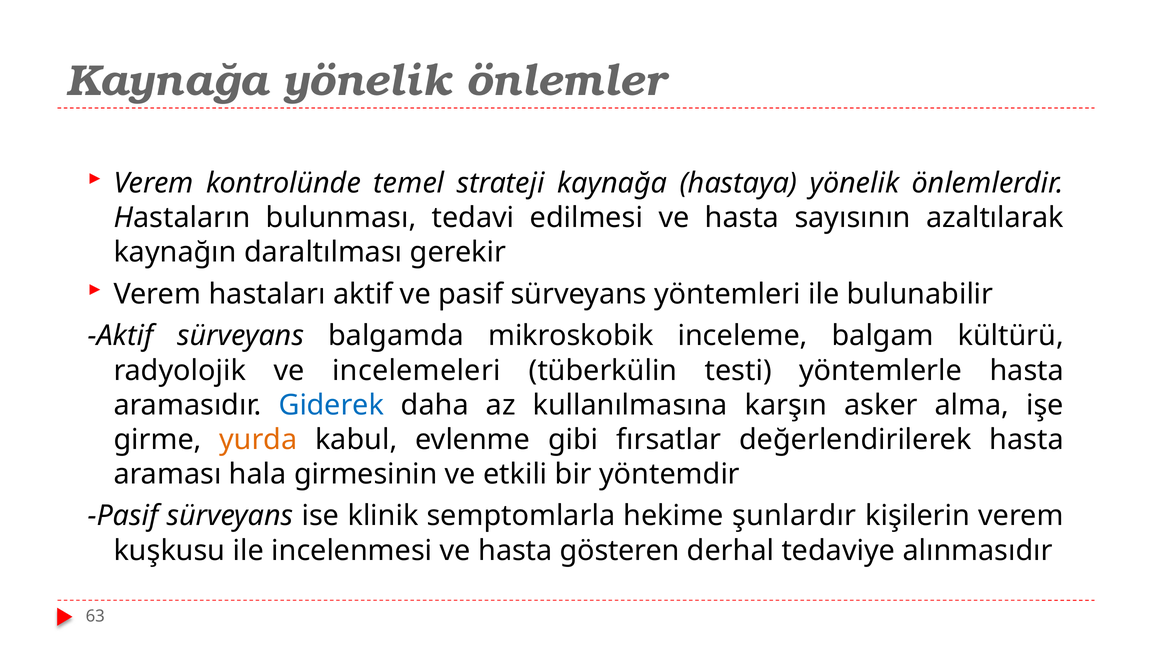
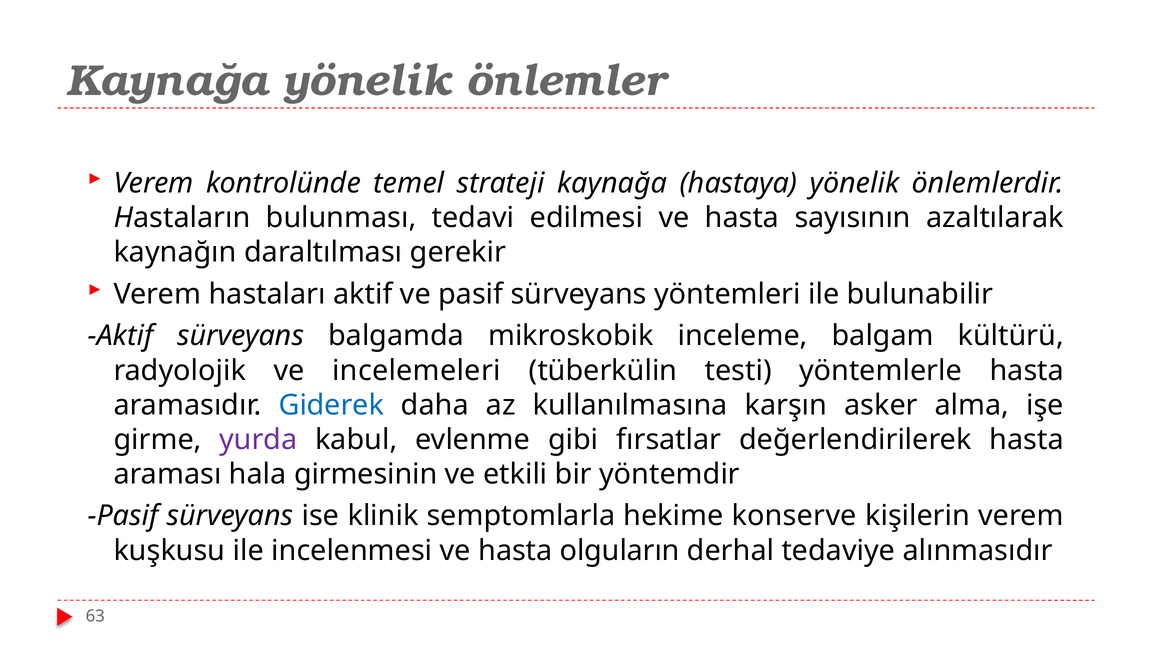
yurda colour: orange -> purple (258, 440)
şunlardır: şunlardır -> konserve (794, 516)
gösteren: gösteren -> olguların (620, 551)
